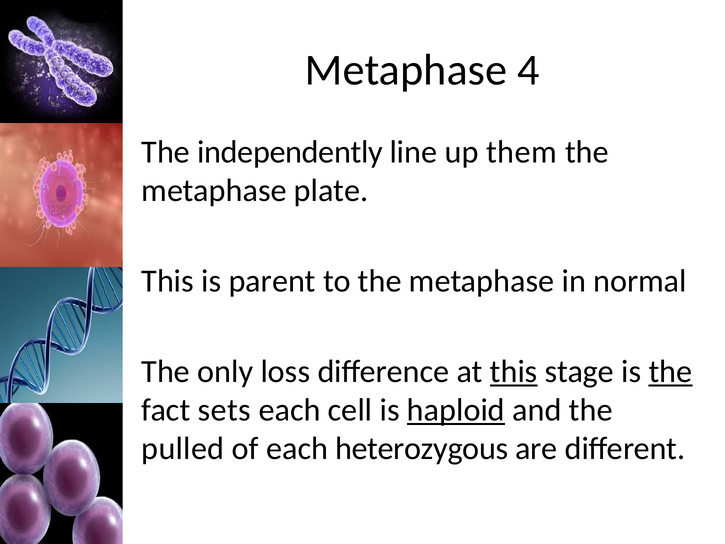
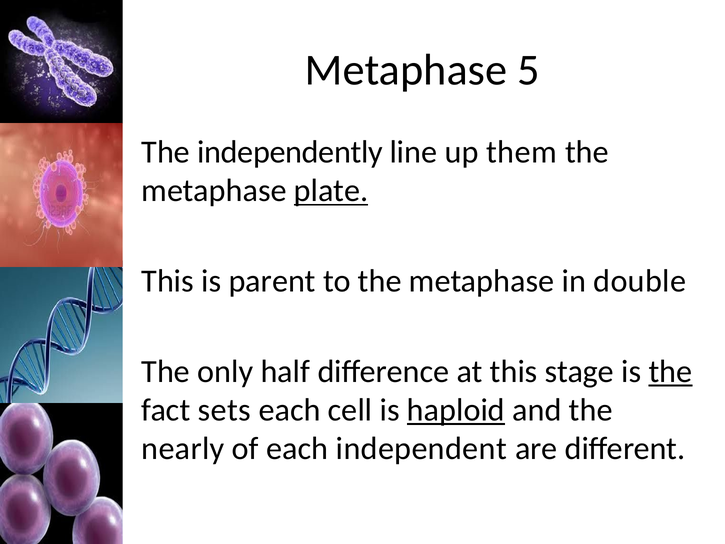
4: 4 -> 5 (528, 70)
plate underline: none -> present (331, 191)
normal: normal -> double (640, 281)
loss: loss -> half (285, 371)
this underline: present -> none (514, 371)
pulled: pulled -> nearly (183, 449)
heterozygous: heterozygous -> independent (421, 449)
